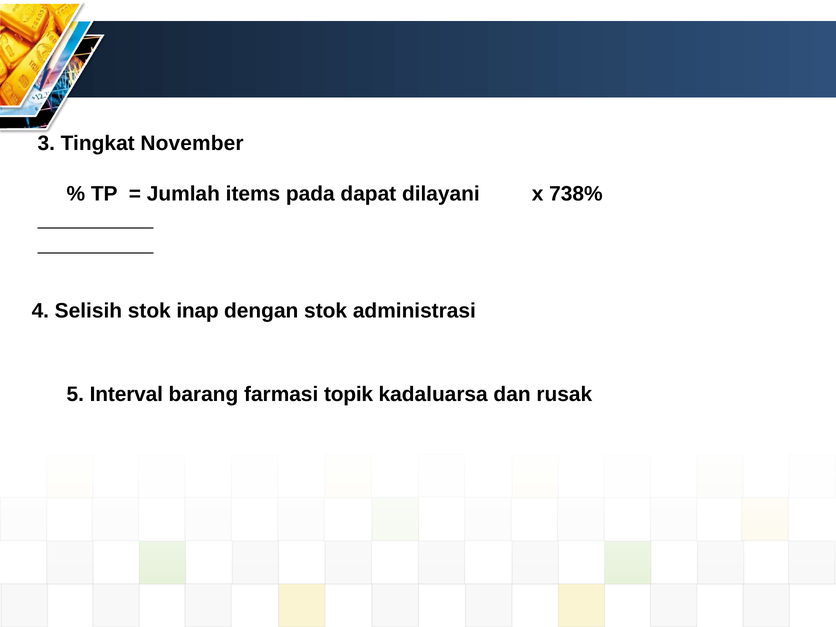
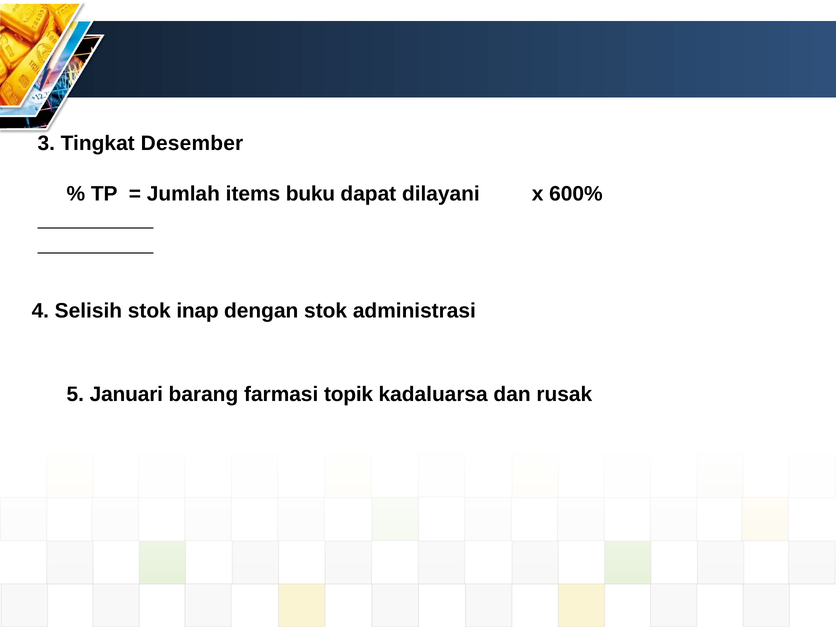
November: November -> Desember (192, 143)
pada: pada -> buku (310, 194)
738%: 738% -> 600% (576, 194)
Interval: Interval -> Januari (126, 394)
